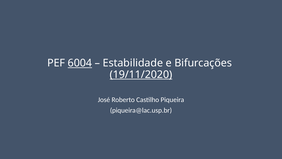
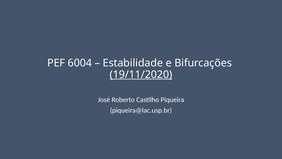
6004 underline: present -> none (80, 63)
